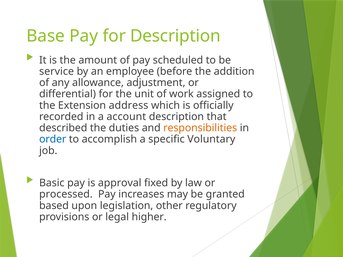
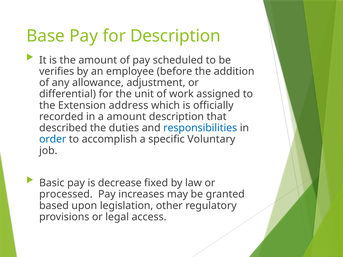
service: service -> verifies (57, 72)
a account: account -> amount (126, 117)
responsibilities colour: orange -> blue (200, 128)
approval: approval -> decrease (120, 183)
higher: higher -> access (149, 217)
